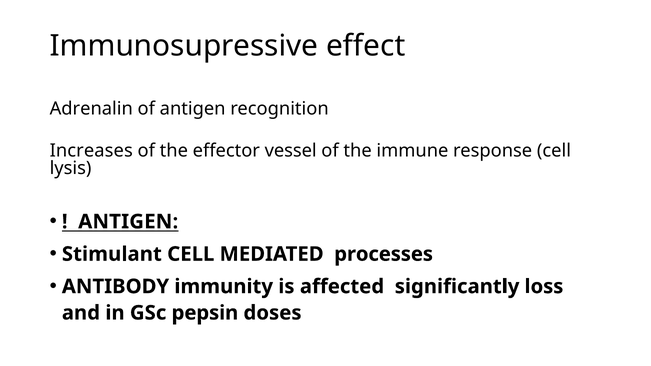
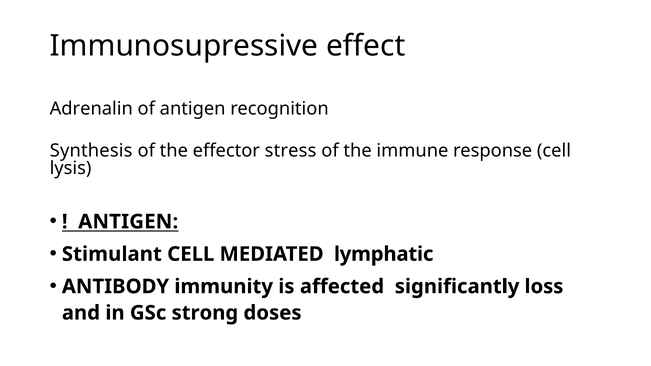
Increases: Increases -> Synthesis (91, 151)
vessel: vessel -> stress (291, 151)
processes: processes -> lymphatic (384, 254)
pepsin: pepsin -> strong (205, 313)
